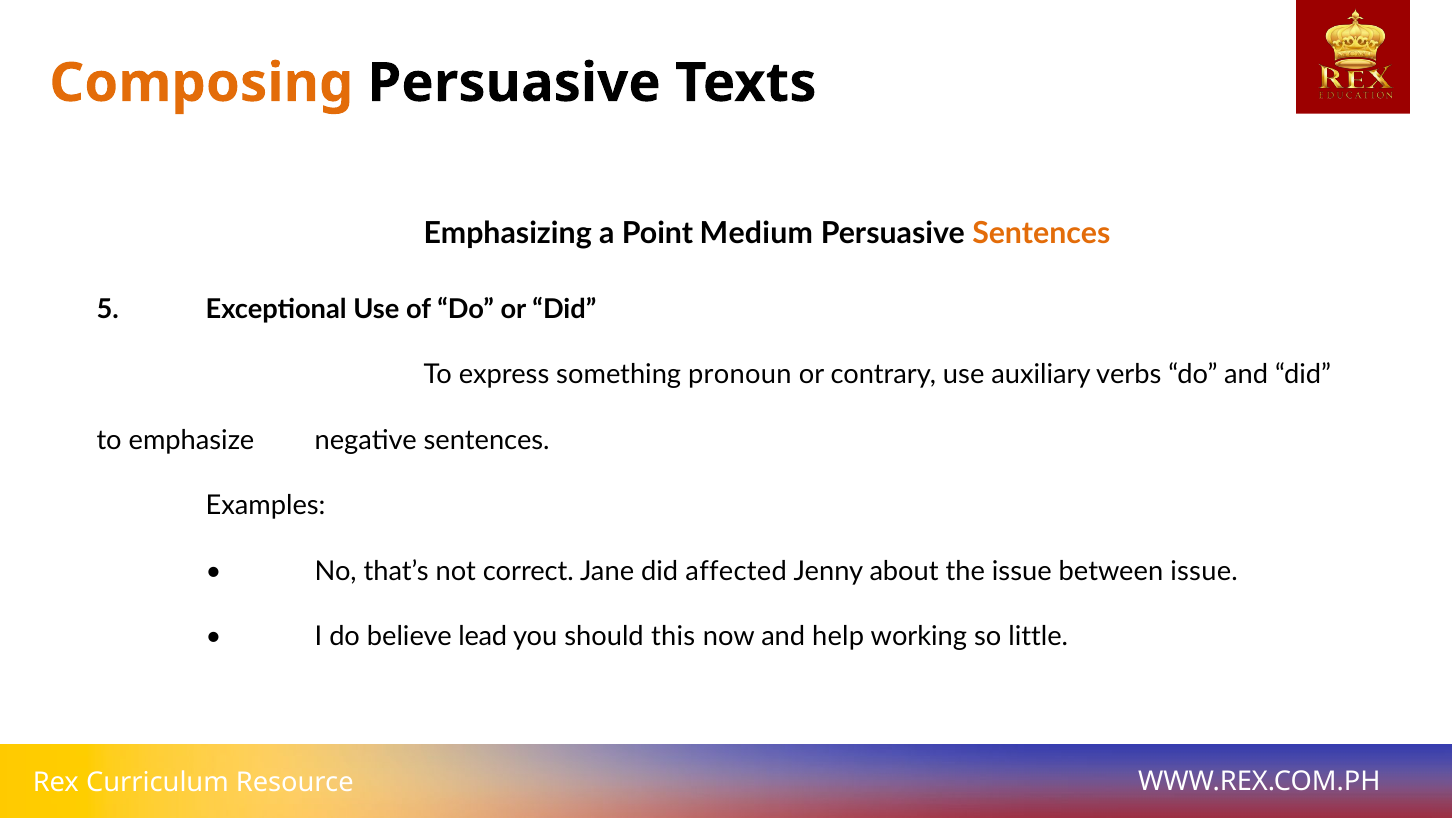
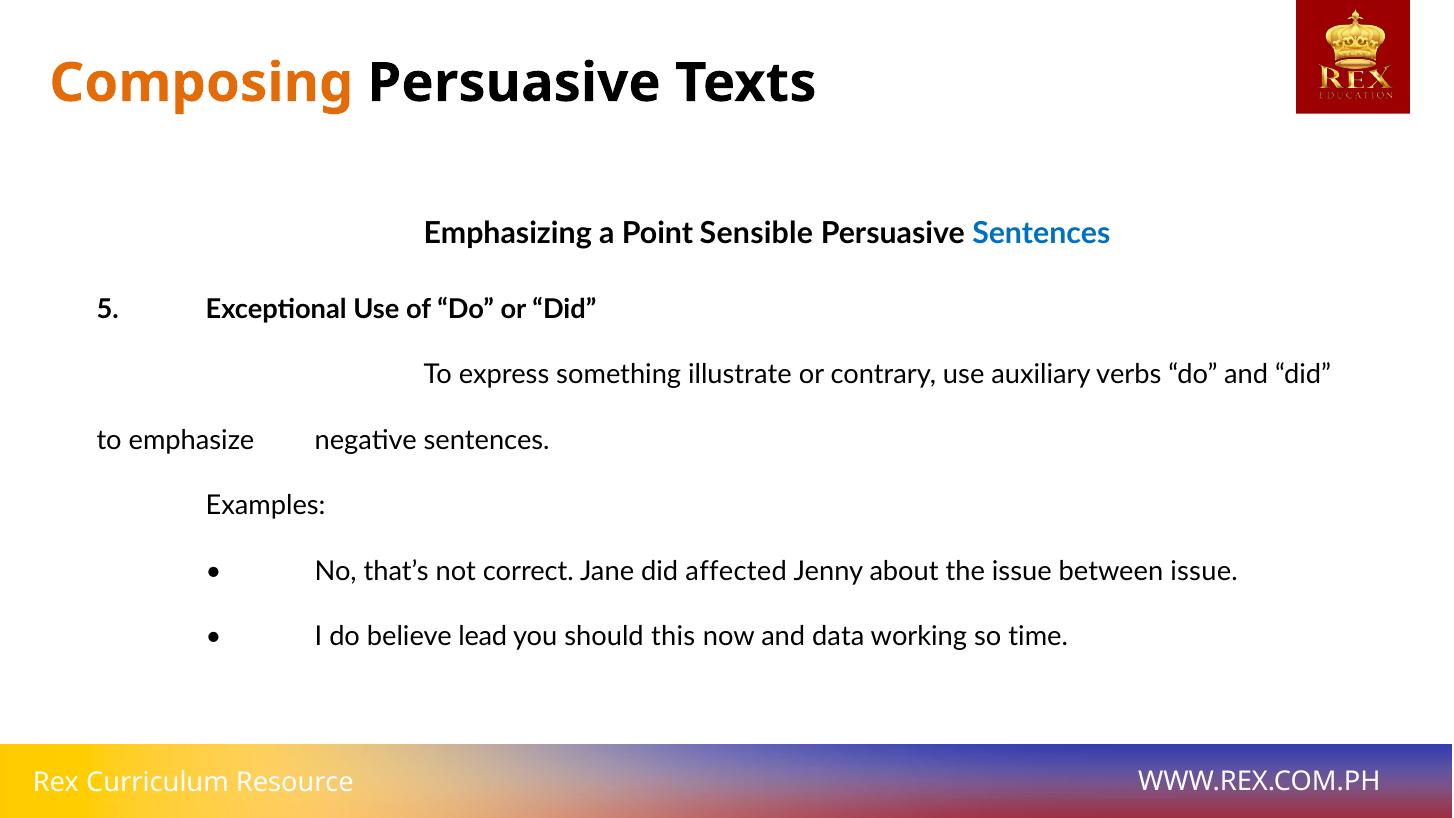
Medium: Medium -> Sensible (756, 234)
Sentences colour: orange -> blue (1041, 234)
pronoun: pronoun -> illustrate (740, 375)
help: help -> data (838, 636)
little: little -> time (1038, 636)
